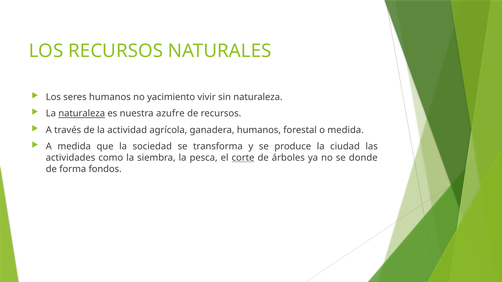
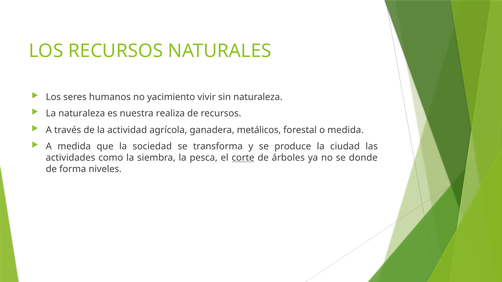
naturaleza underline: present -> none (82, 114)
azufre: azufre -> realiza (170, 114)
ganadera humanos: humanos -> metálicos (259, 130)
fondos: fondos -> niveles (105, 169)
